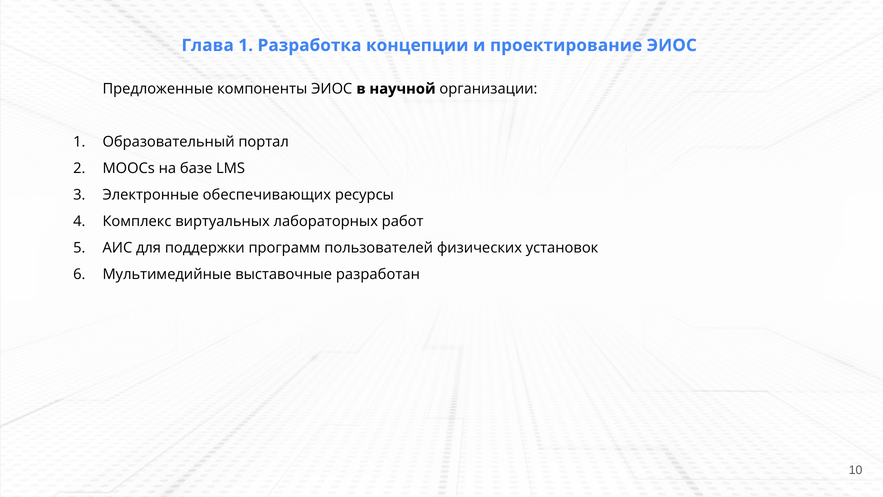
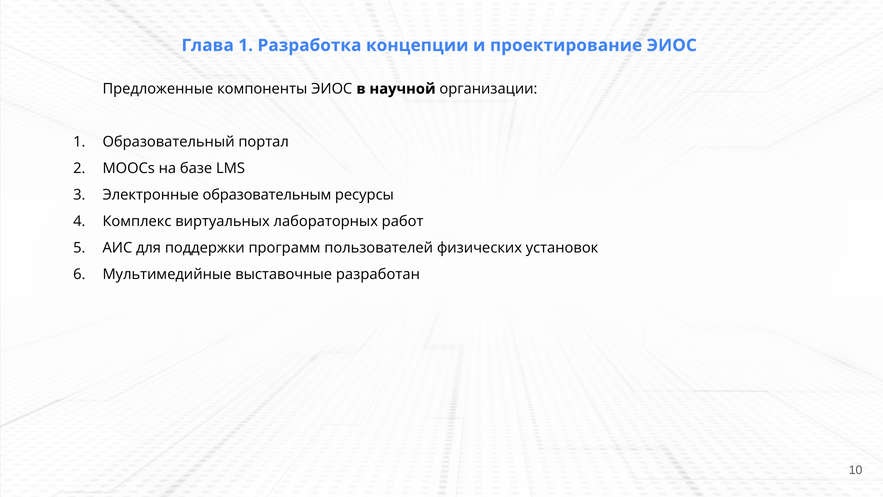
обеспечивающих: обеспечивающих -> образовательным (267, 195)
